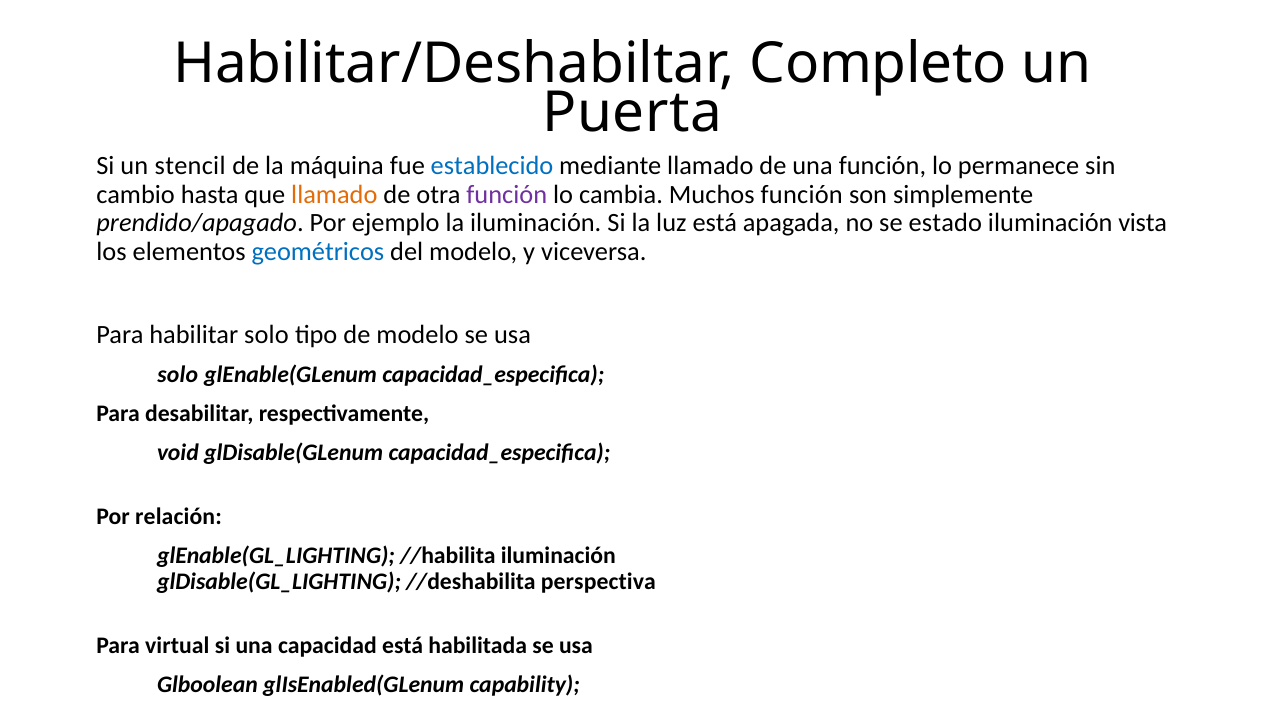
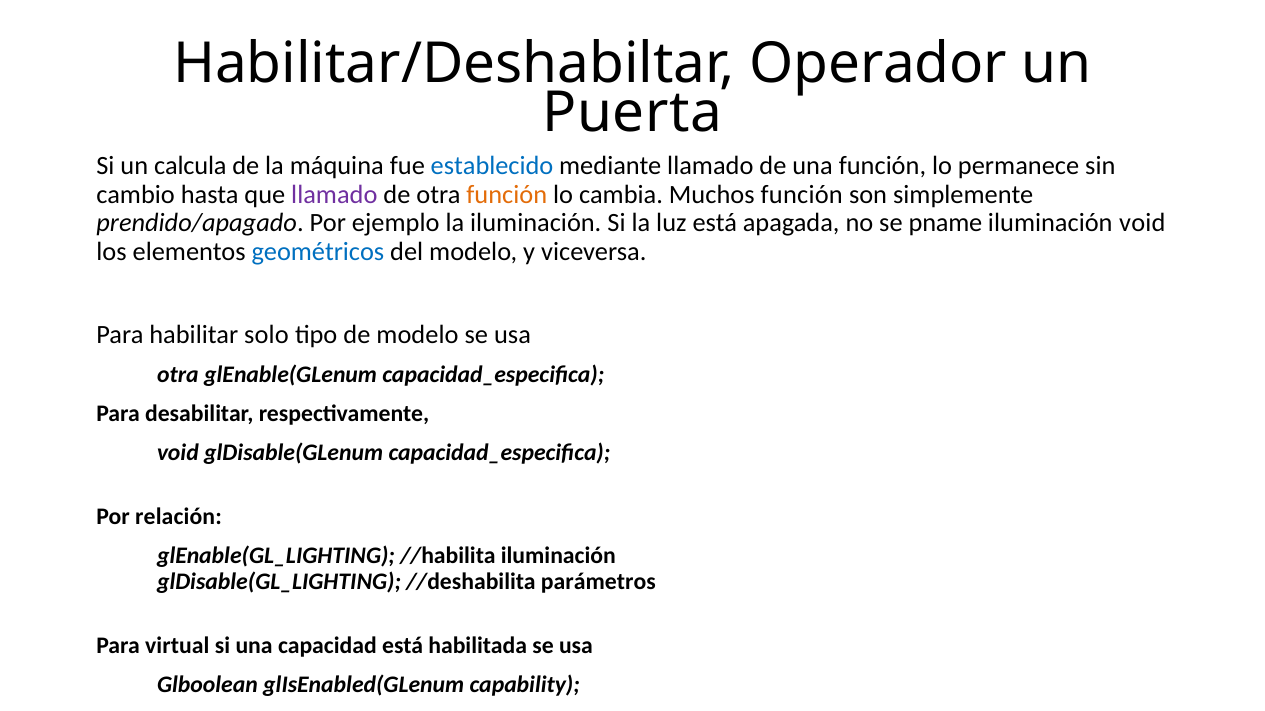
Completo: Completo -> Operador (878, 64)
stencil: stencil -> calcula (190, 166)
llamado colour: orange -> purple (334, 195)
función colour: purple -> orange (507, 195)
estado: estado -> pname (945, 223)
iluminación vista: vista -> void (1142, 223)
solo: solo -> otra (178, 375)
perspectiva: perspectiva -> parámetros (598, 582)
